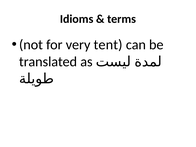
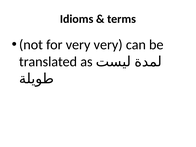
very tent: tent -> very (108, 45)
